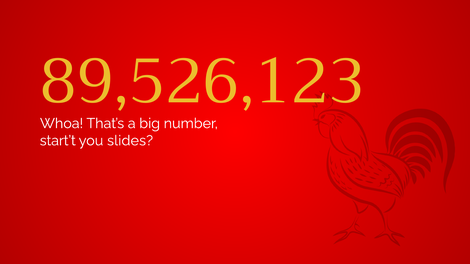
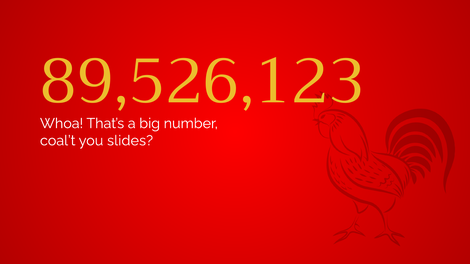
start’t: start’t -> coal’t (58, 141)
